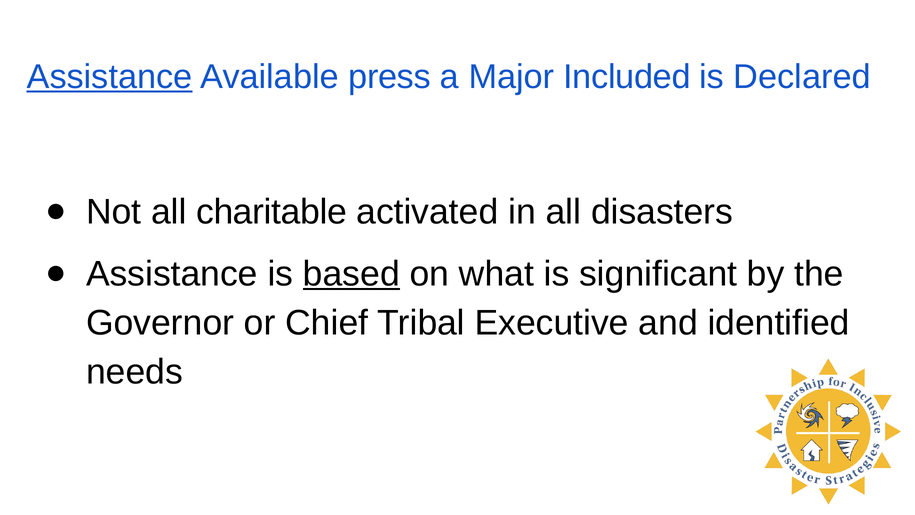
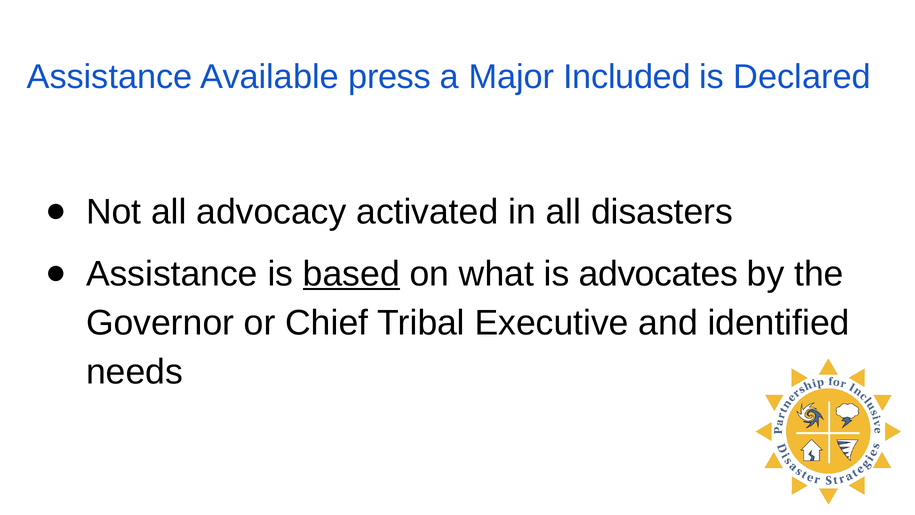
Assistance underline: present -> none (110, 77)
charitable: charitable -> advocacy (271, 212)
significant: significant -> advocates (658, 274)
